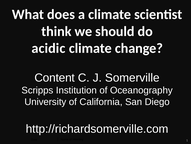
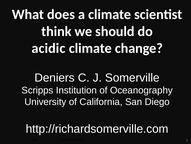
Content: Content -> Deniers (55, 77)
